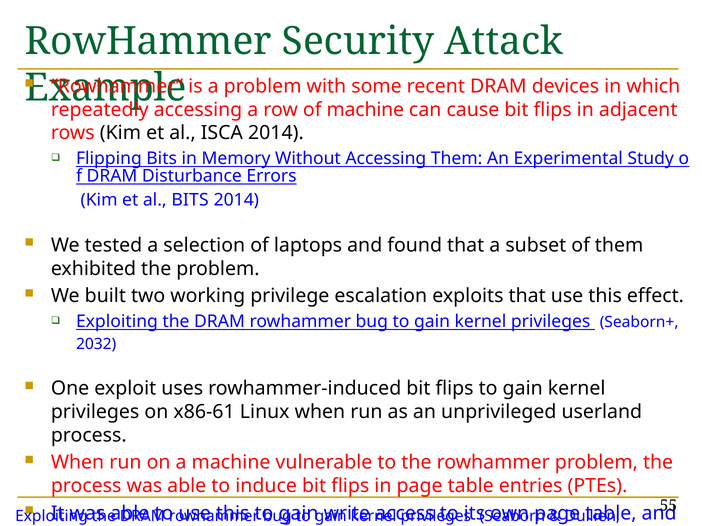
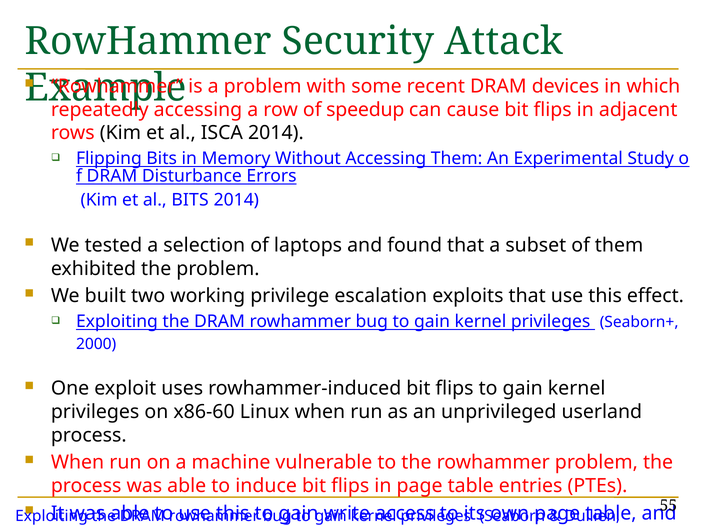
of machine: machine -> speedup (365, 110)
2032: 2032 -> 2000 (96, 344)
x86-61: x86-61 -> x86-60 (204, 412)
